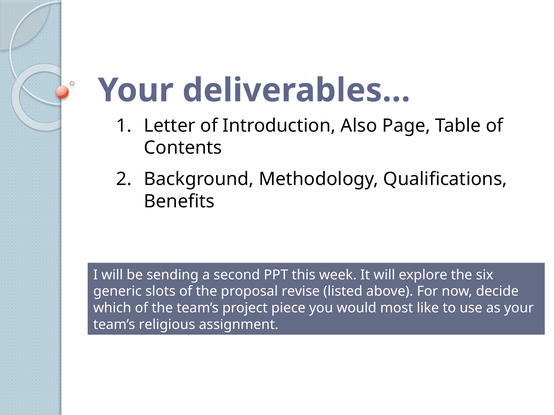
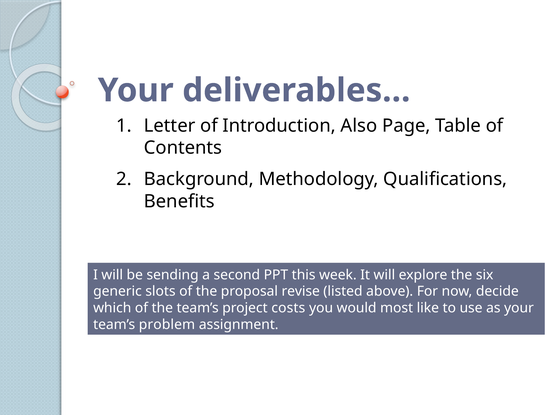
piece: piece -> costs (288, 308)
religious: religious -> problem (167, 325)
